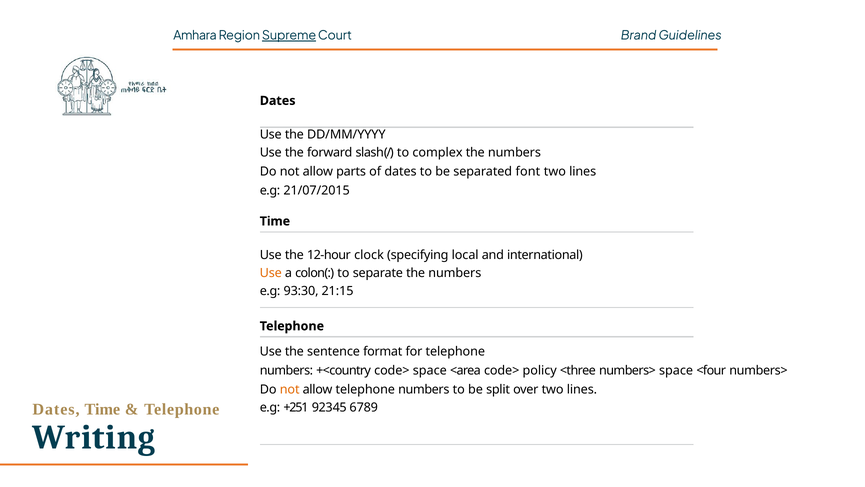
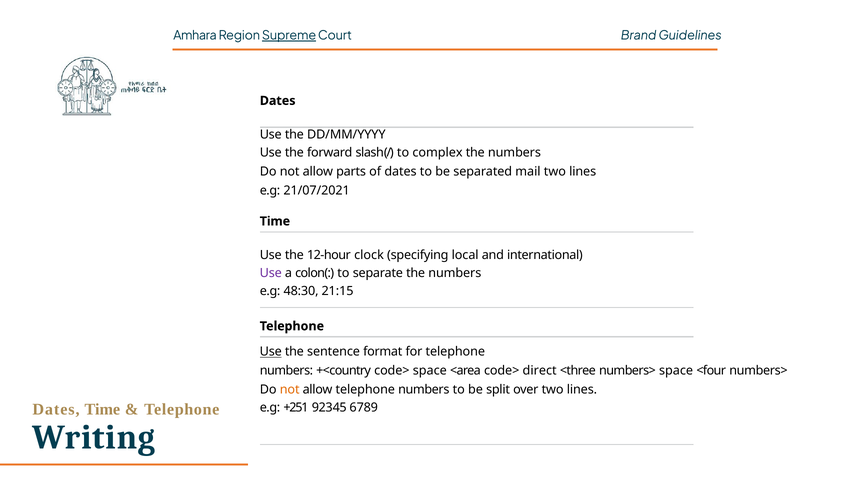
font: font -> mail (528, 171)
21/07/2015: 21/07/2015 -> 21/07/2021 (317, 190)
Use colour: orange -> purple (271, 273)
93:30: 93:30 -> 48:30 (301, 291)
Use underline: none -> present (271, 351)
policy: policy -> direct (540, 370)
